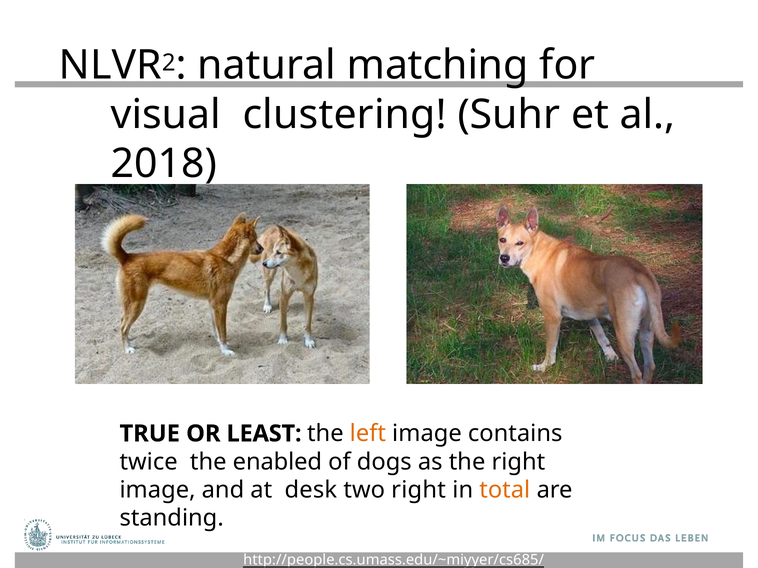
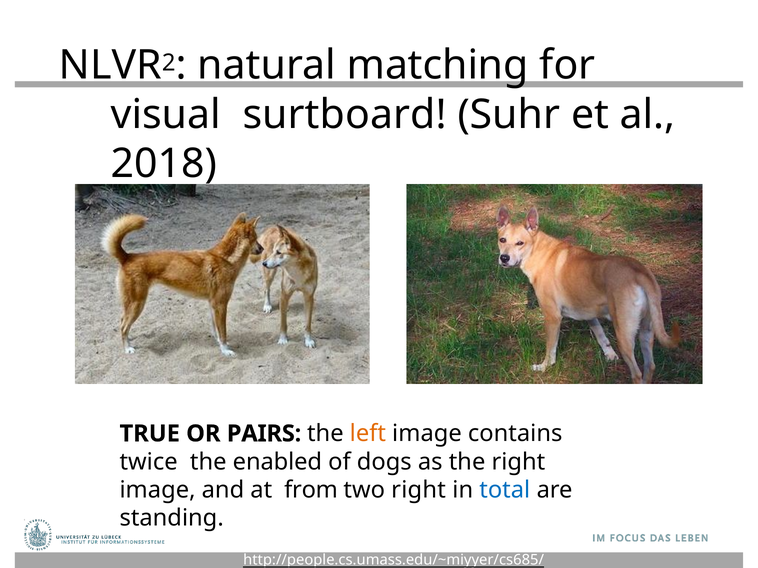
clustering: clustering -> surtboard (345, 115)
LEAST: LEAST -> PAIRS (264, 434)
desk: desk -> from (311, 490)
total colour: orange -> blue (505, 490)
